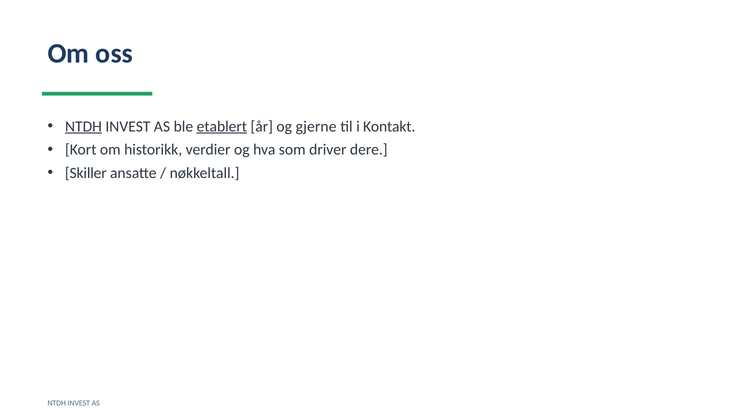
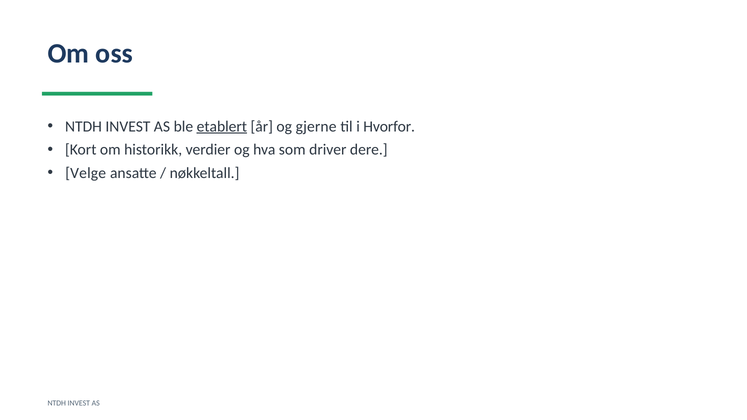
NTDH underline: present -> none (83, 127)
Kontakt: Kontakt -> Hvorfor (389, 127)
Skiller: Skiller -> Velge (86, 173)
